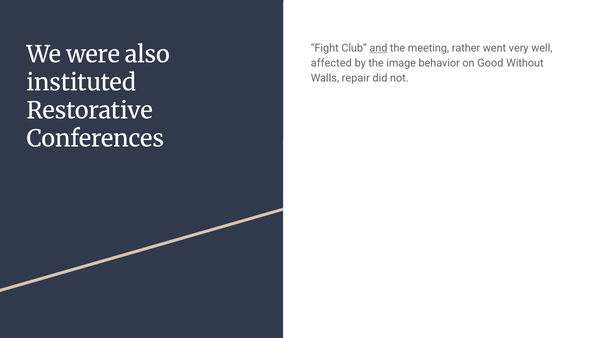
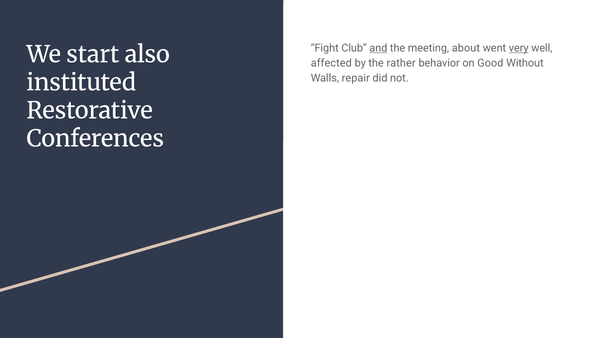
rather: rather -> about (466, 48)
very underline: none -> present (519, 48)
were: were -> start (93, 54)
image: image -> rather (401, 63)
